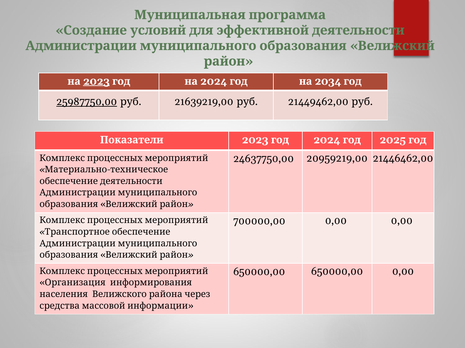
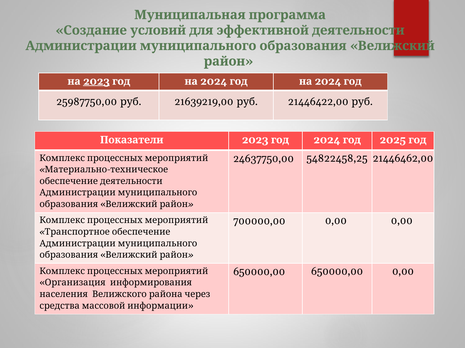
2034: 2034 -> 2024 (328, 82)
25987750,00 underline: present -> none (87, 102)
21449462,00: 21449462,00 -> 21446422,00 (318, 102)
20959219,00: 20959219,00 -> 54822458,25 (337, 159)
